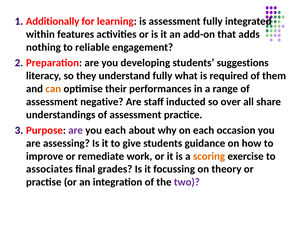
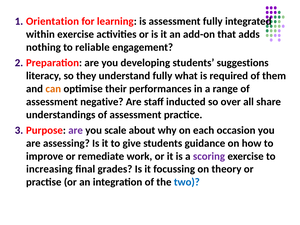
Additionally: Additionally -> Orientation (53, 21)
within features: features -> exercise (76, 34)
you each: each -> scale (115, 130)
scoring colour: orange -> purple (209, 156)
associates: associates -> increasing (49, 169)
two colour: purple -> blue (187, 182)
